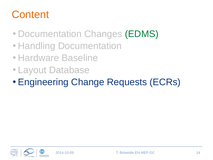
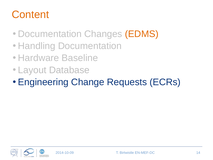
EDMS colour: green -> orange (142, 34)
